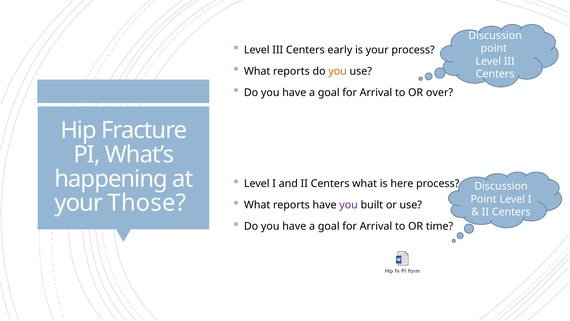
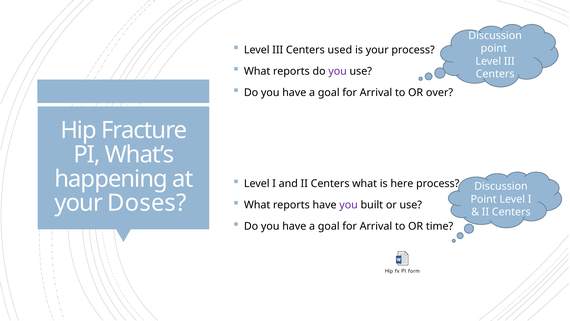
early: early -> used (340, 50)
you colour: orange -> purple (338, 71)
Those: Those -> Doses (147, 203)
